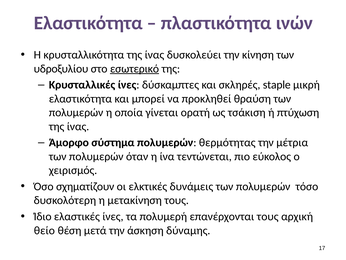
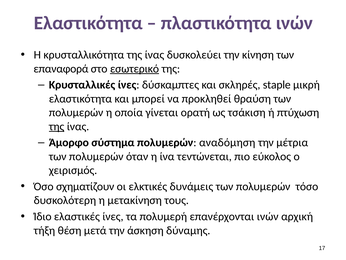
υδροξυλίου: υδροξυλίου -> επαναφορά (61, 69)
της underline: none -> present (57, 126)
θερμότητας: θερμότητας -> αναδόμηση (227, 142)
επανέρχονται τους: τους -> ινών (268, 216)
θείο: θείο -> τήξη (44, 230)
